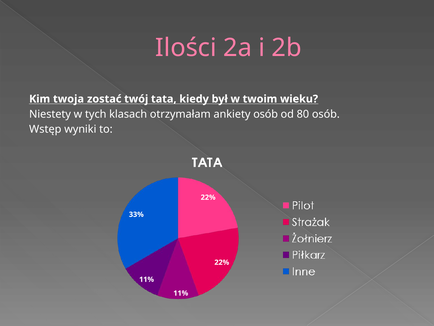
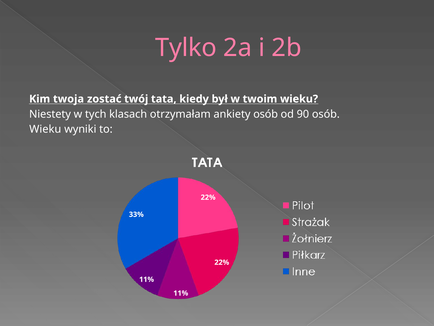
Ilości: Ilości -> Tylko (186, 48)
80: 80 -> 90 (303, 114)
Wstęp: Wstęp -> Wieku (45, 129)
